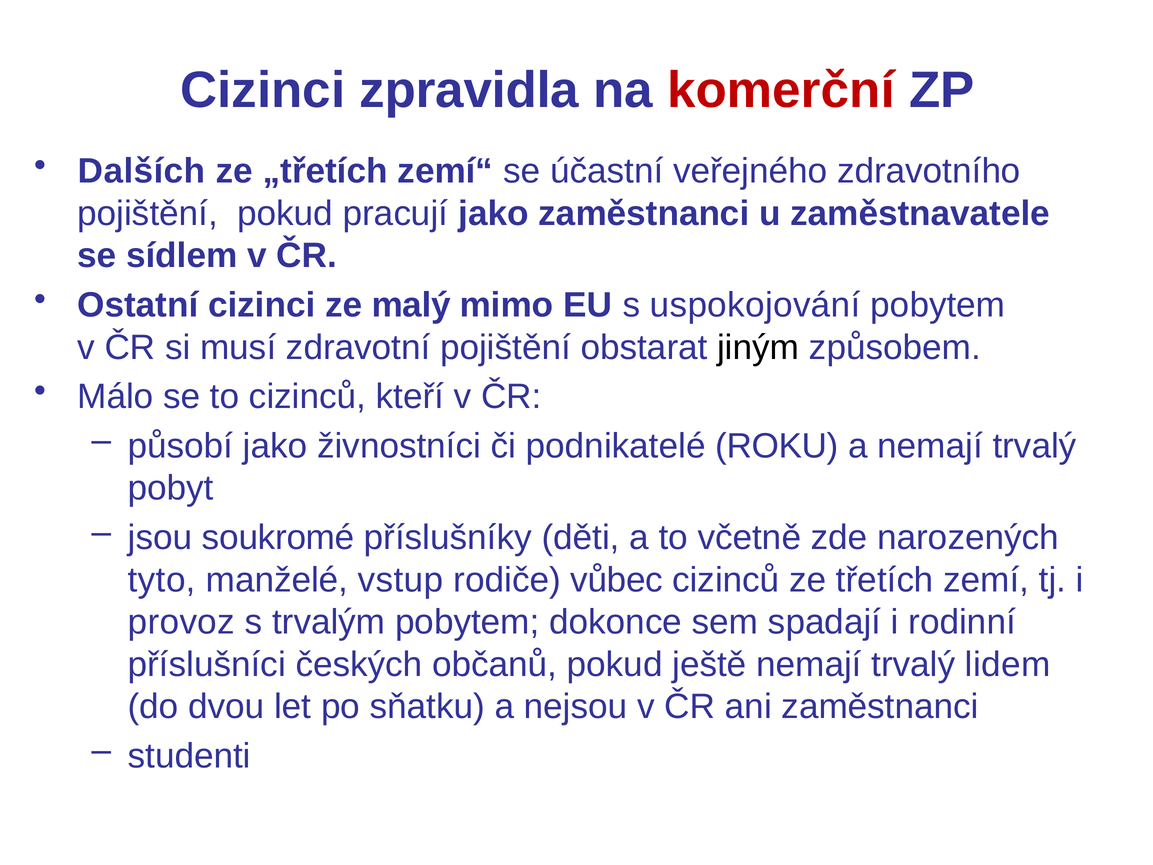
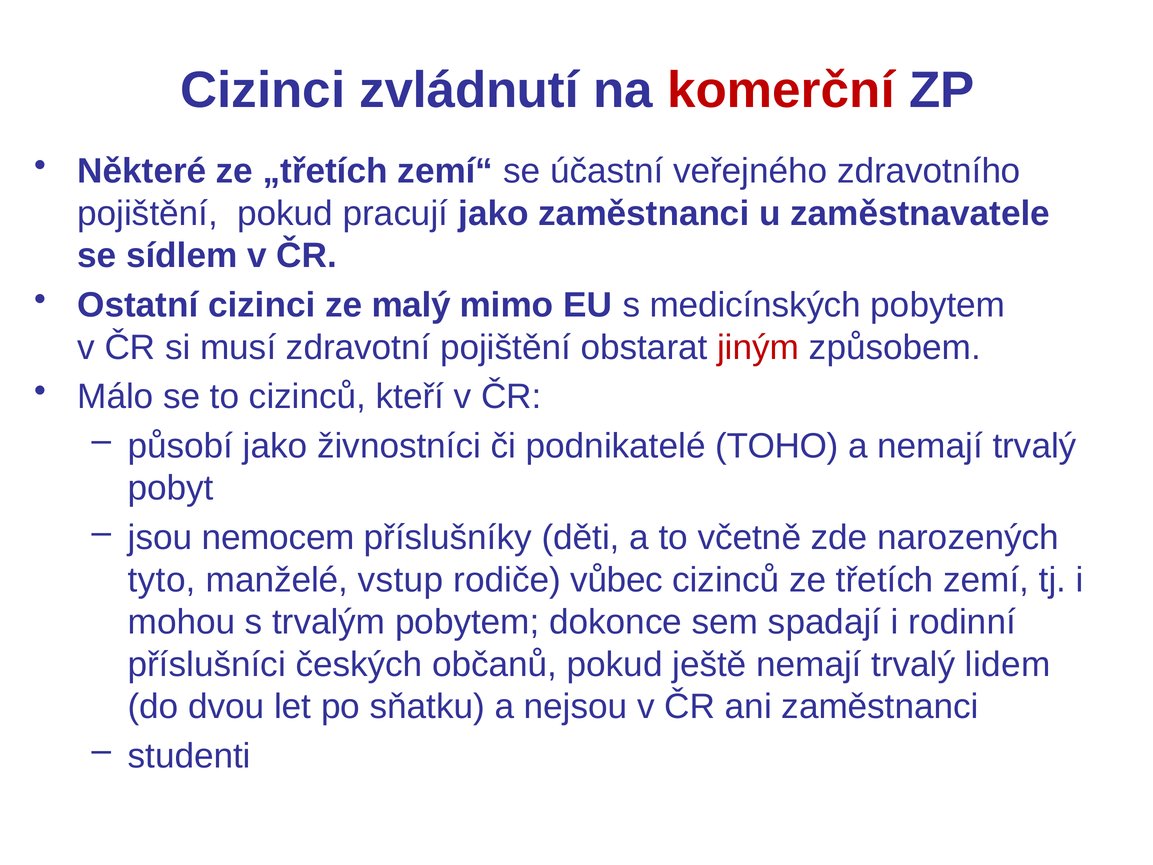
zpravidla: zpravidla -> zvládnutí (469, 90)
Dalších: Dalších -> Některé (142, 171)
uspokojování: uspokojování -> medicínských (755, 305)
jiným colour: black -> red (758, 347)
ROKU: ROKU -> TOHO (777, 446)
soukromé: soukromé -> nemocem (278, 538)
provoz: provoz -> mohou (182, 622)
